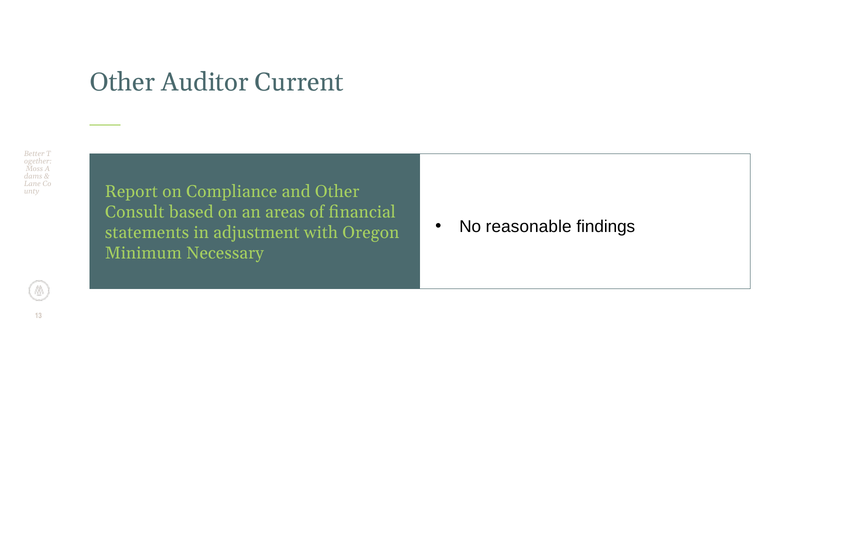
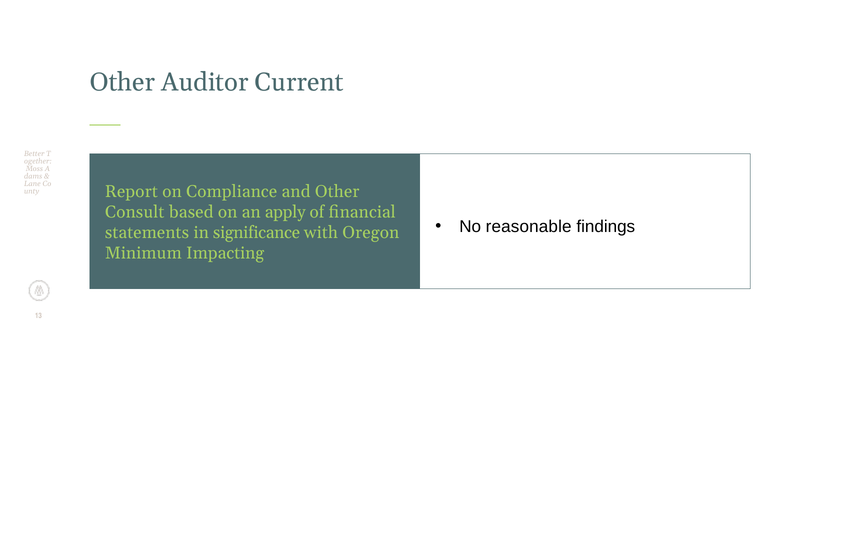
areas: areas -> apply (285, 212)
adjustment: adjustment -> significance (257, 233)
Necessary: Necessary -> Impacting (225, 253)
